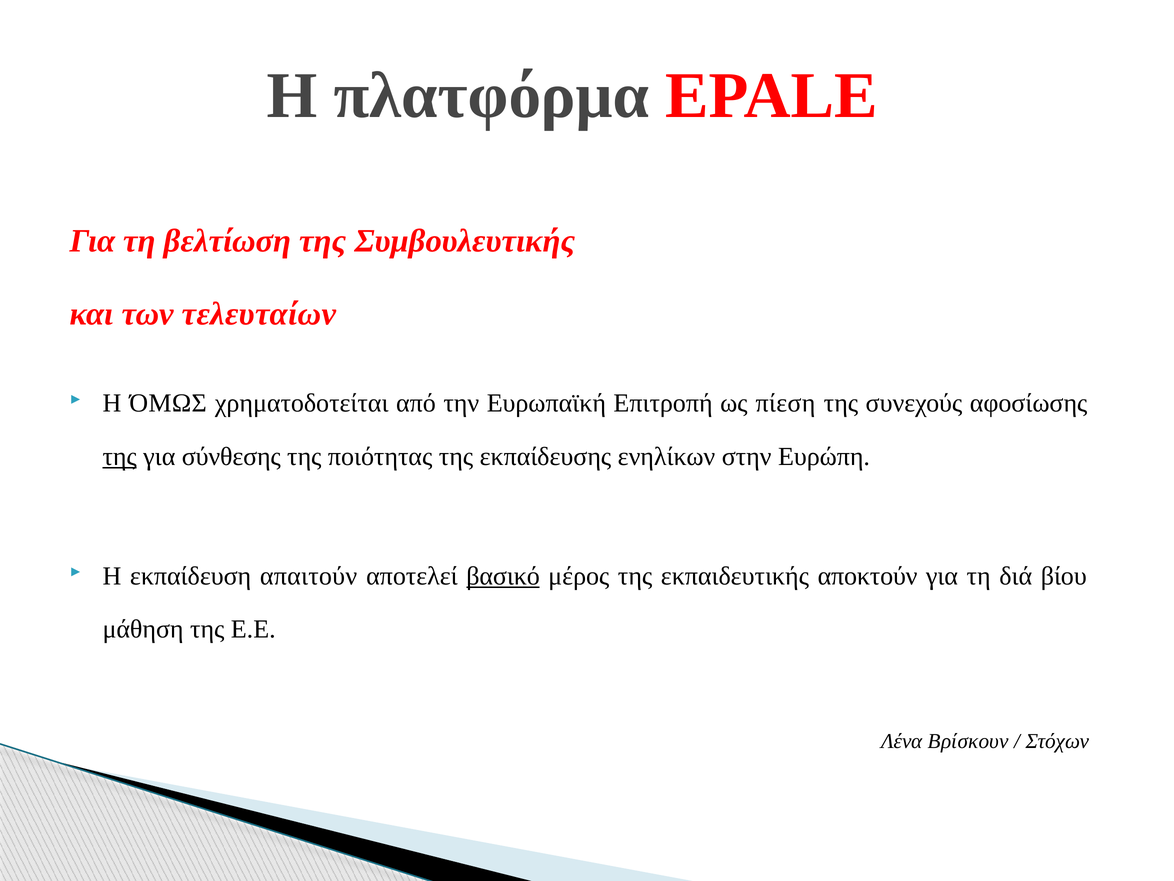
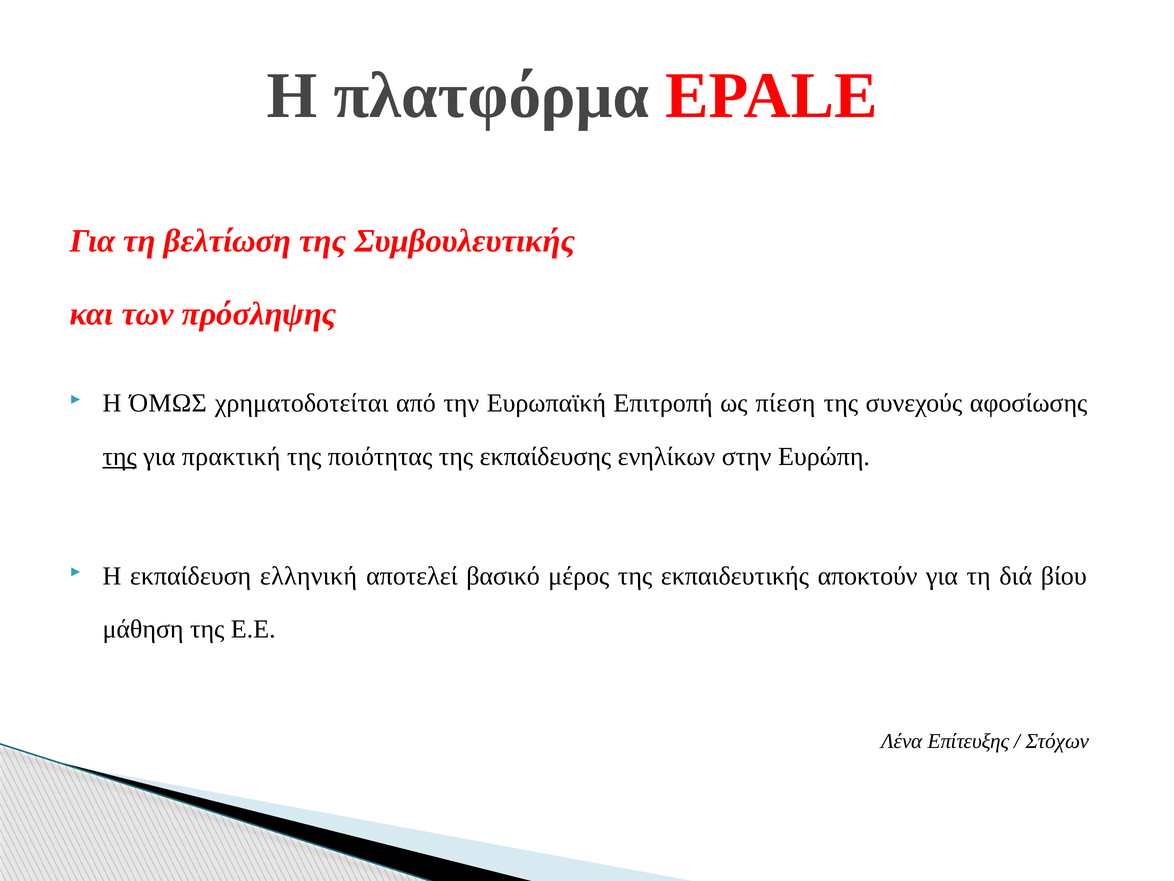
τελευταίων: τελευταίων -> πρόσληψης (259, 314)
σύνθεσης: σύνθεσης -> πρακτική (231, 456)
απαιτούν: απαιτούν -> ελληνική (309, 576)
βασικό underline: present -> none (503, 576)
Βρίσκουν: Βρίσκουν -> Επίτευξης (969, 741)
